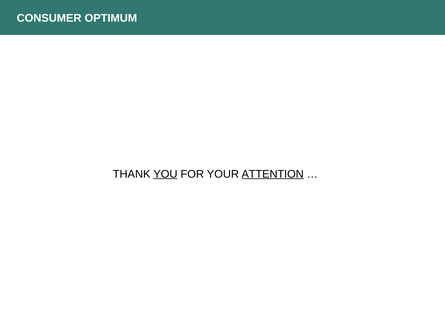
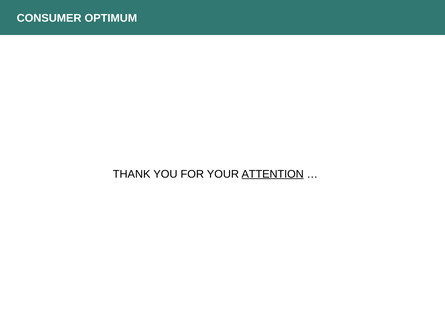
YOU underline: present -> none (165, 174)
